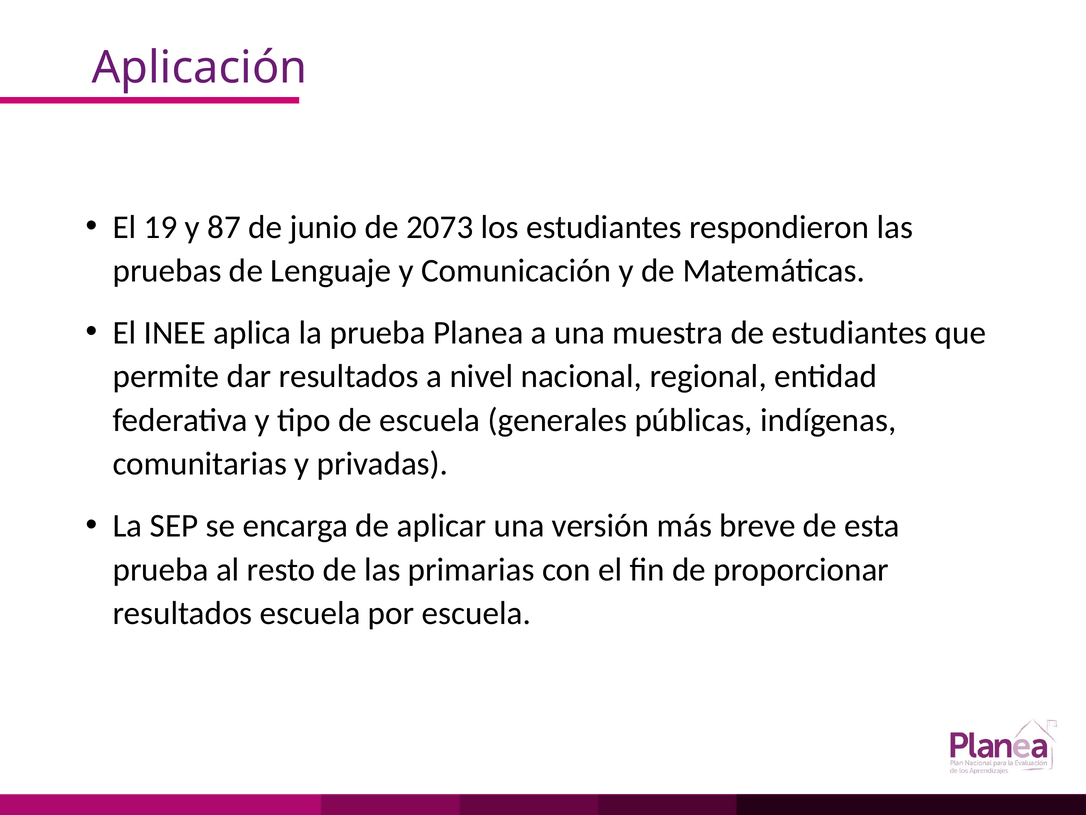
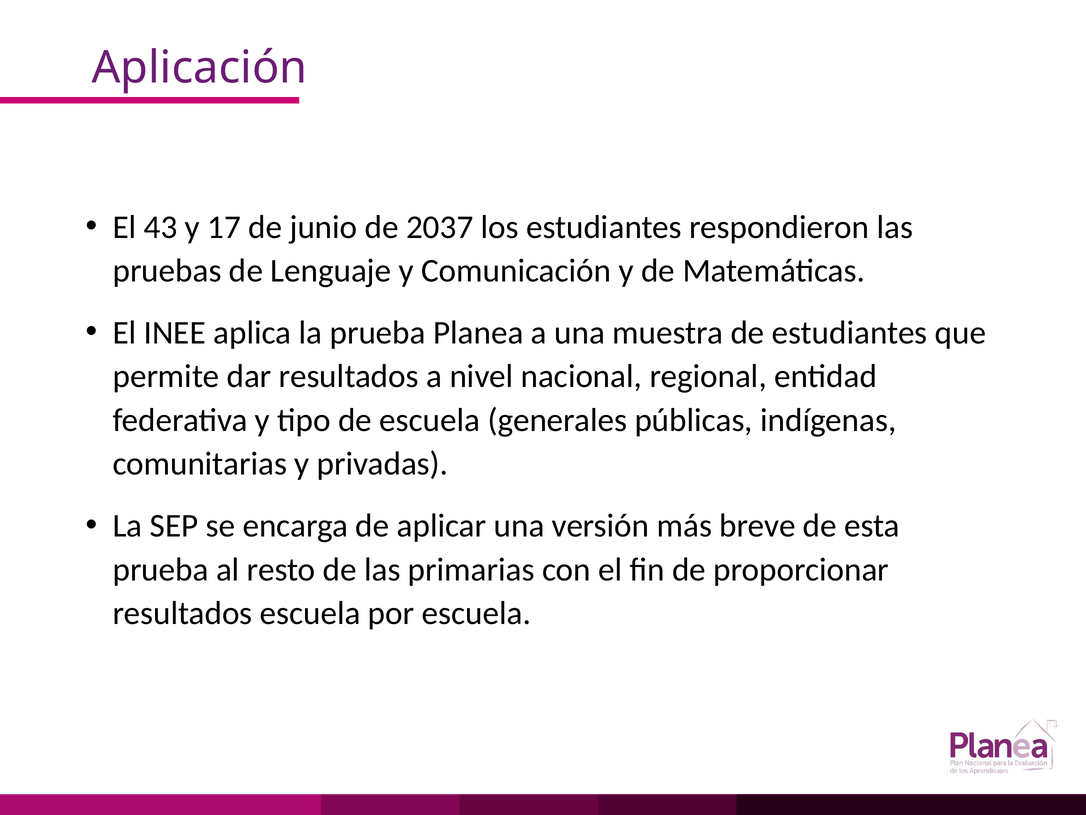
19: 19 -> 43 (161, 227)
87: 87 -> 17 (224, 227)
2073: 2073 -> 2037 (440, 227)
